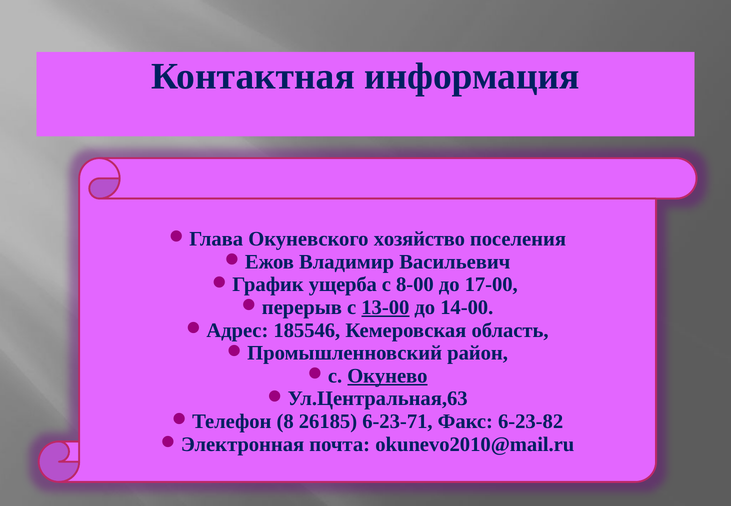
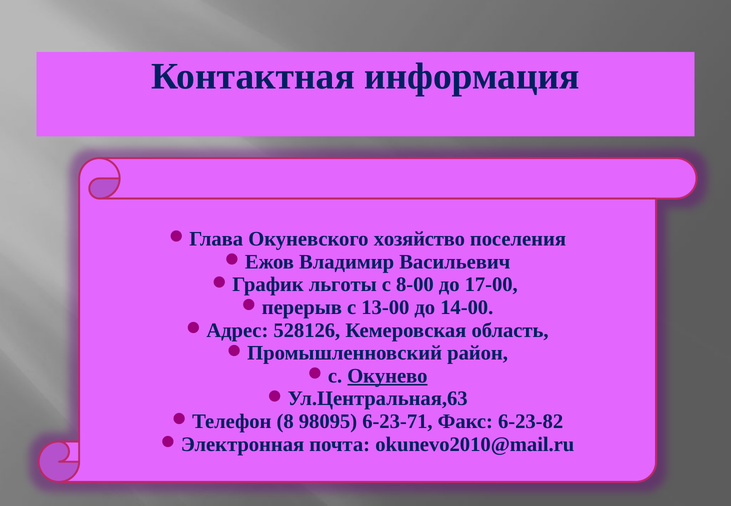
ущерба: ущерба -> льготы (343, 285)
13-00 underline: present -> none (385, 307)
185546: 185546 -> 528126 (307, 330)
26185: 26185 -> 98095 (328, 422)
